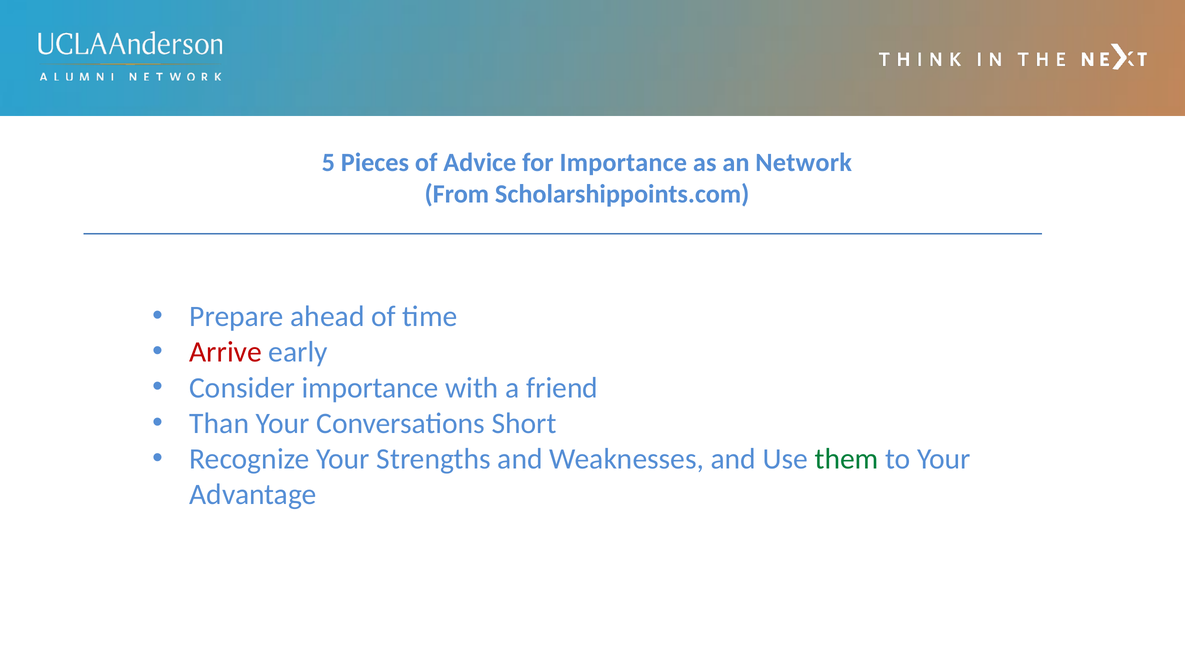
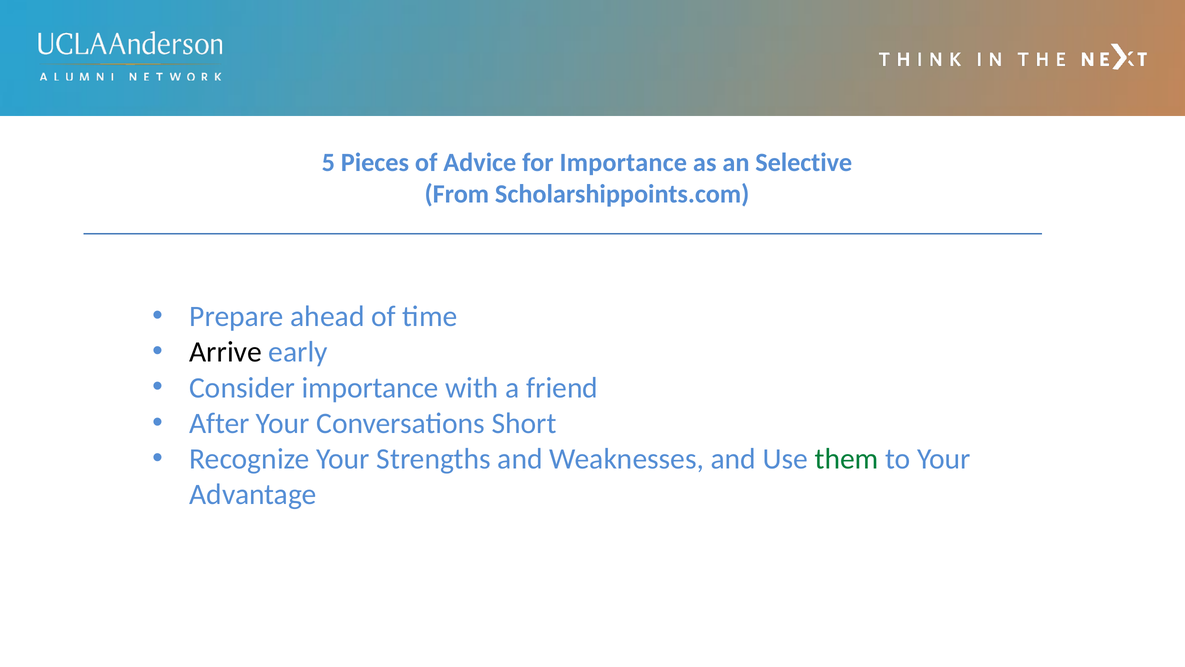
Network: Network -> Selective (804, 162)
Arrive colour: red -> black (226, 352)
Than: Than -> After (219, 423)
